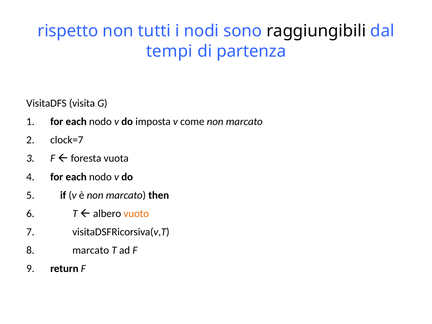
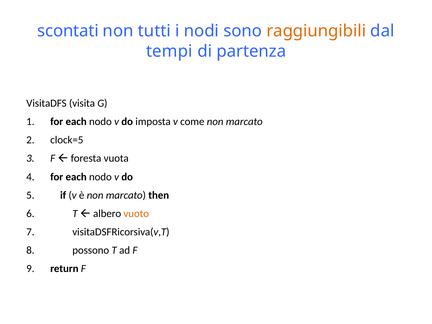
rispetto: rispetto -> scontati (68, 31)
raggiungibili colour: black -> orange (316, 31)
clock=7: clock=7 -> clock=5 (67, 140)
marcato: marcato -> possono (91, 250)
